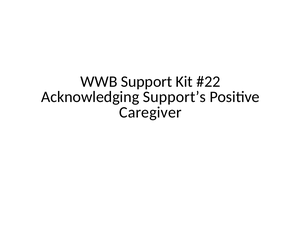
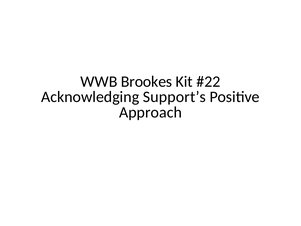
Support: Support -> Brookes (147, 82)
Caregiver: Caregiver -> Approach (150, 112)
